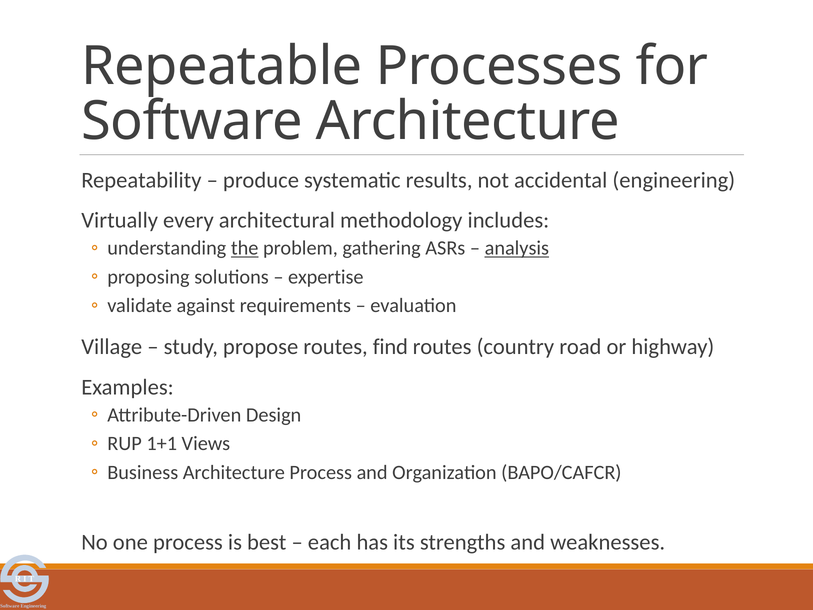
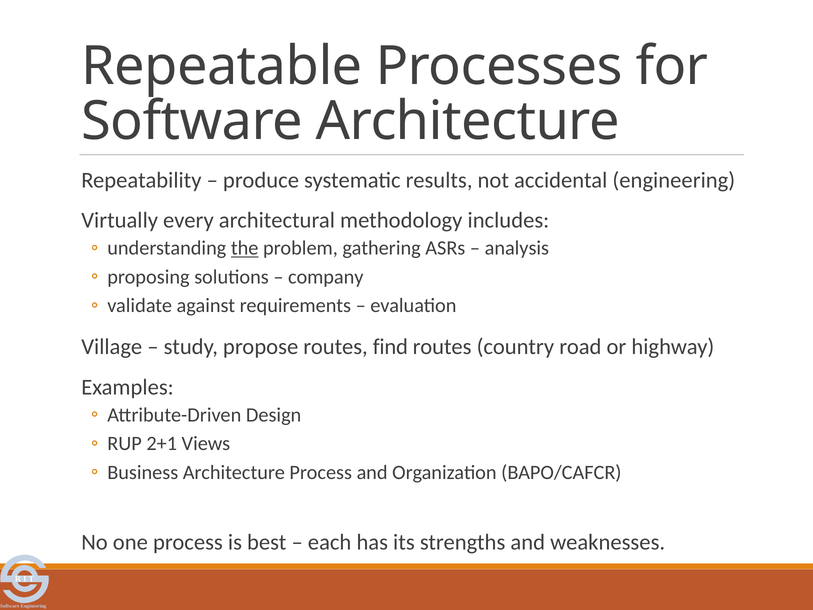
analysis underline: present -> none (517, 248)
expertise: expertise -> company (326, 277)
1+1: 1+1 -> 2+1 (162, 444)
